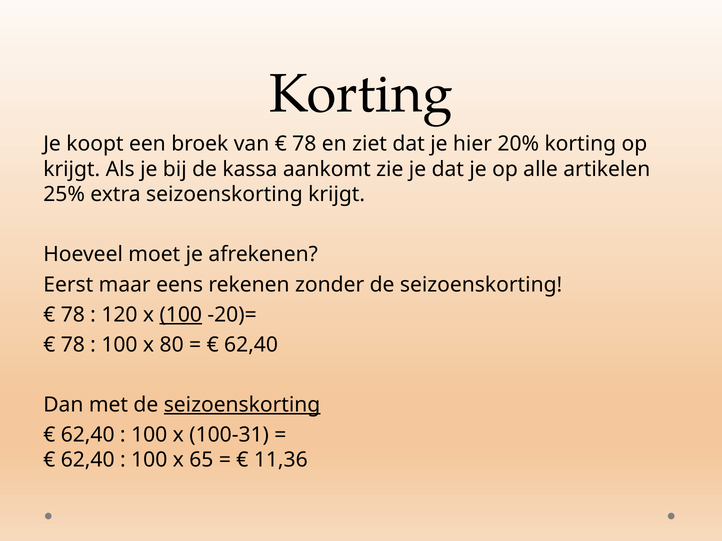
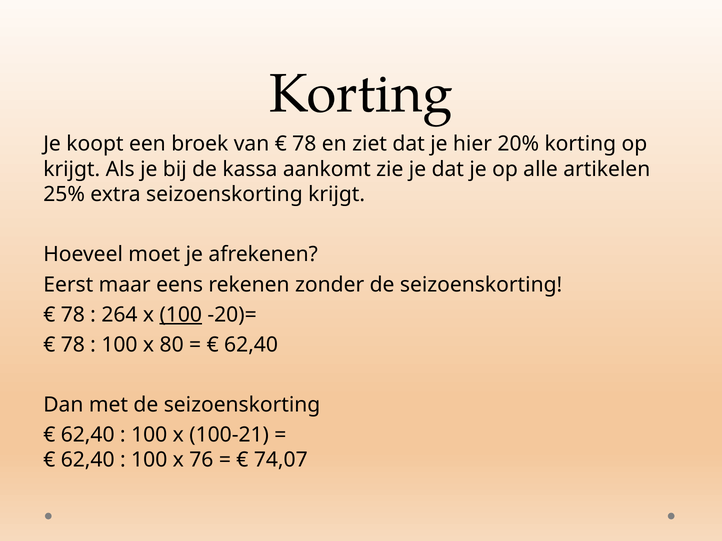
120: 120 -> 264 (119, 315)
seizoenskorting underline: present -> none (242, 405)
100-31: 100-31 -> 100-21 (229, 435)
65: 65 -> 76 (201, 460)
11,36: 11,36 -> 74,07 (281, 460)
